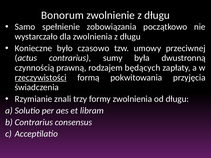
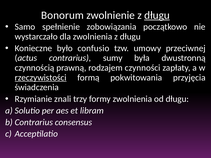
długu underline: none -> present (157, 15)
czasowo: czasowo -> confusio (93, 48)
będących: będących -> czynności (143, 68)
